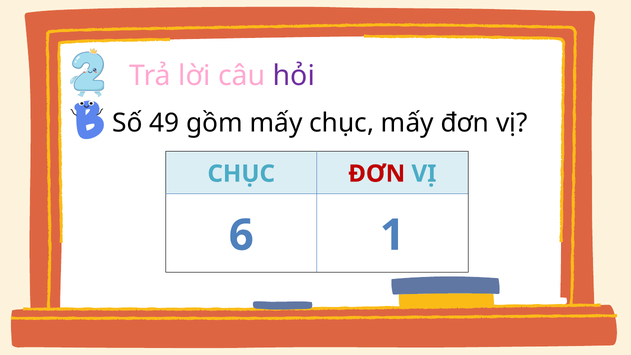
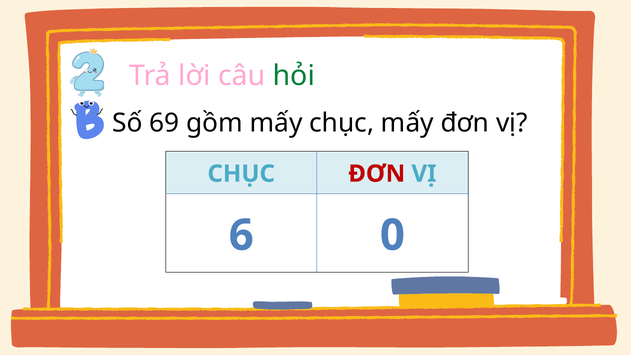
hỏi colour: purple -> green (294, 76)
49: 49 -> 69 (164, 123)
1: 1 -> 0 (392, 235)
